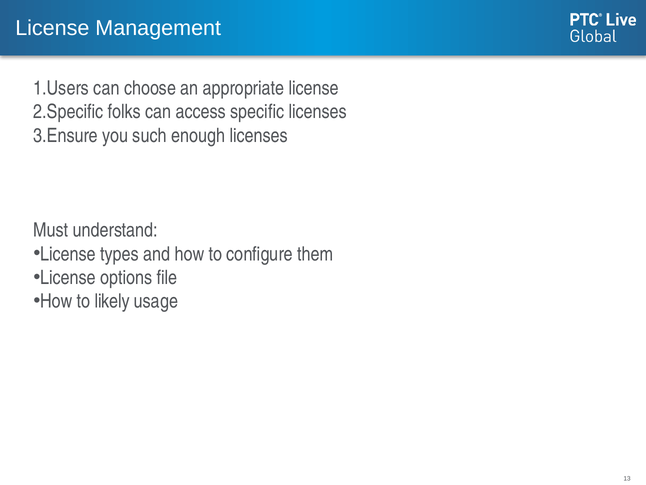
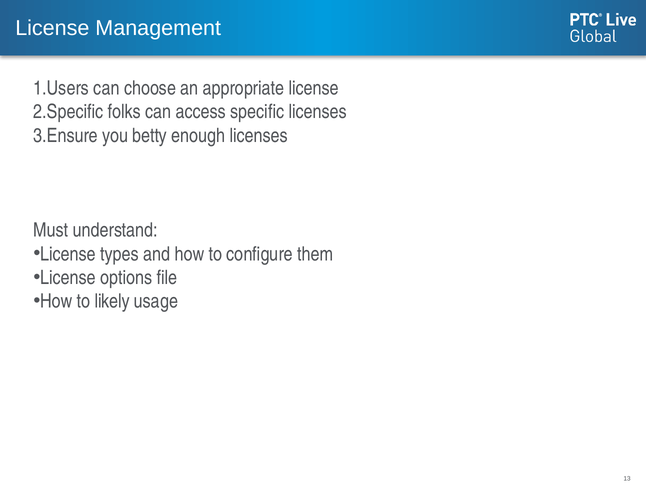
such: such -> betty (150, 135)
